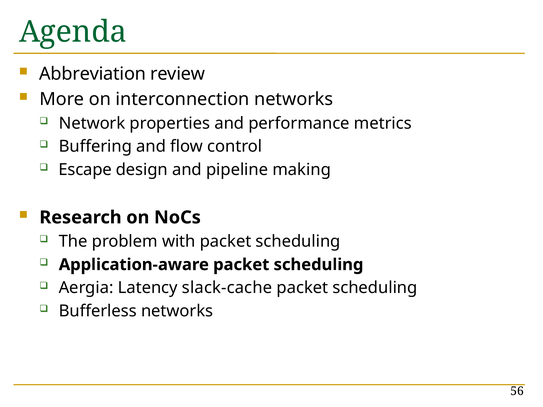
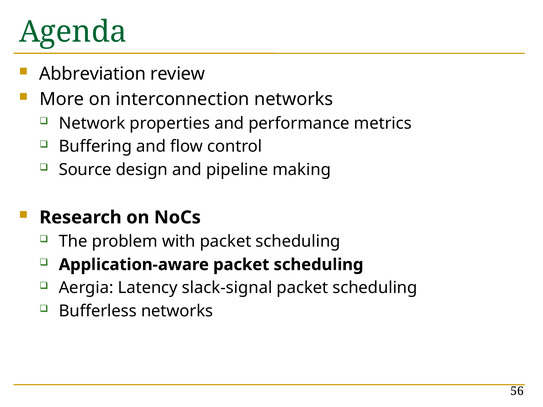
Escape: Escape -> Source (85, 170)
slack-cache: slack-cache -> slack-signal (227, 288)
